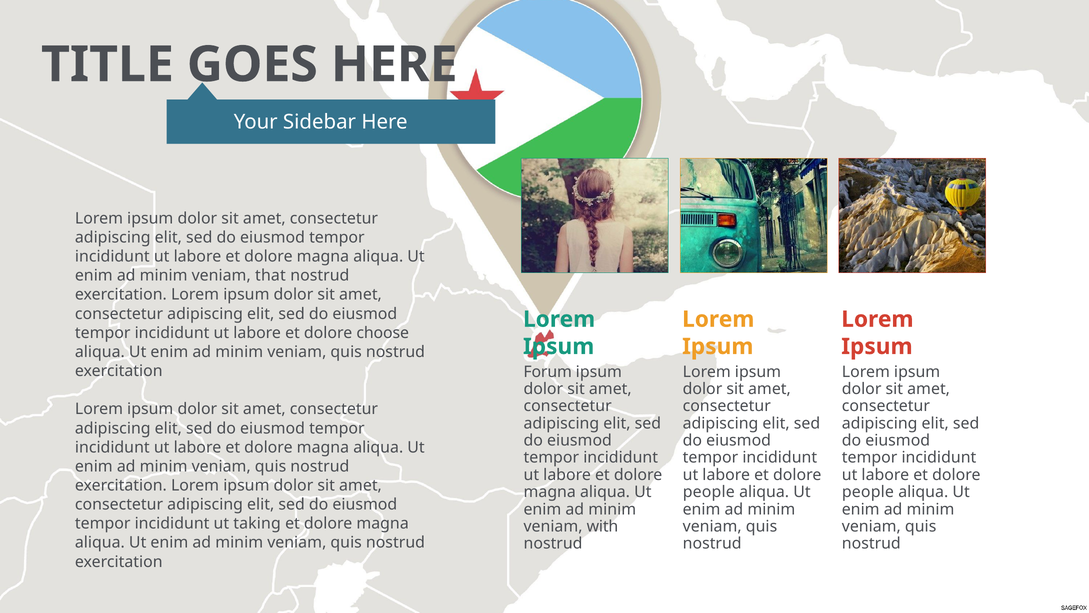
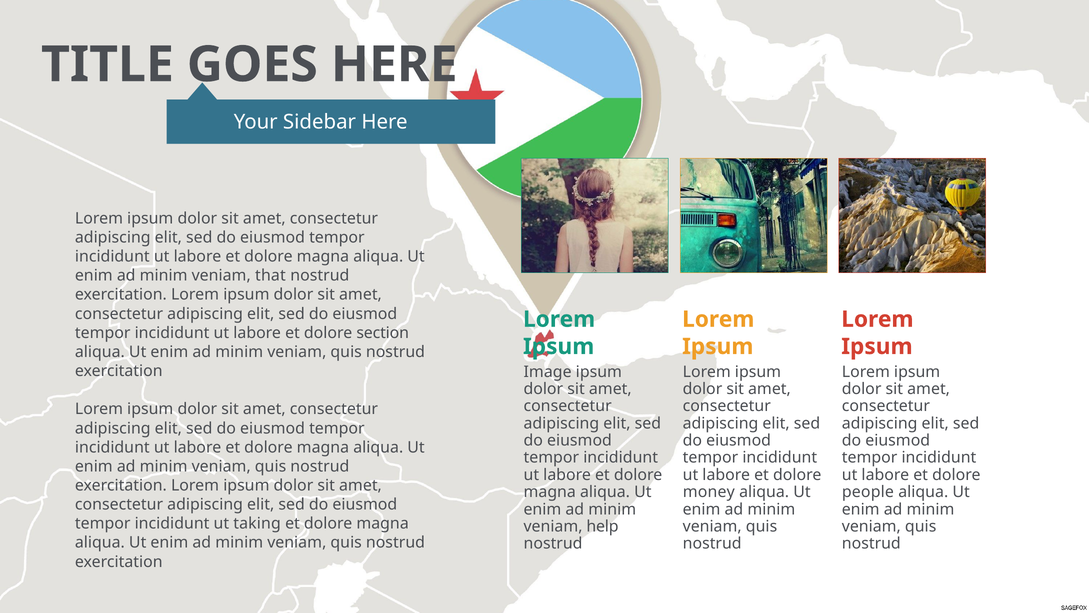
choose: choose -> section (383, 333)
Forum: Forum -> Image (548, 372)
people: people -> money (709, 492)
with: with -> help (602, 526)
